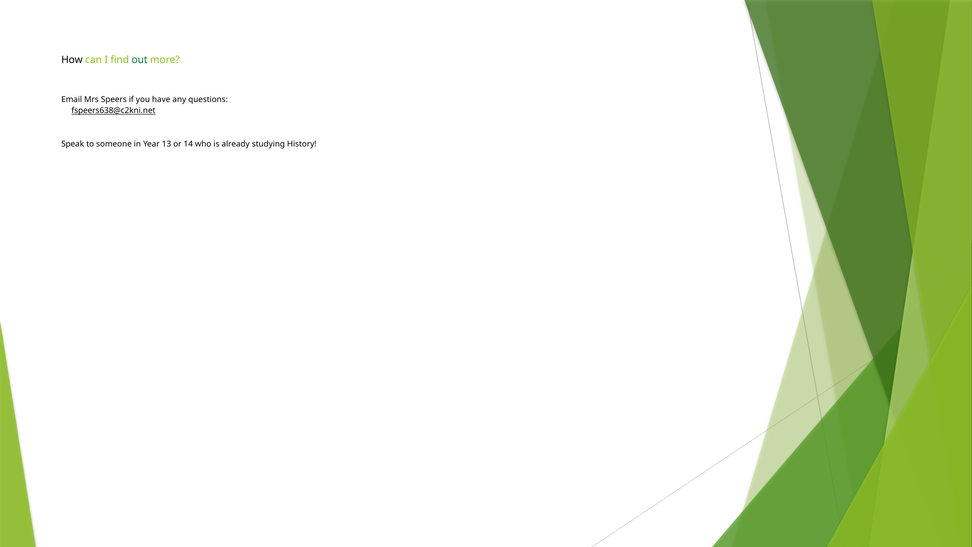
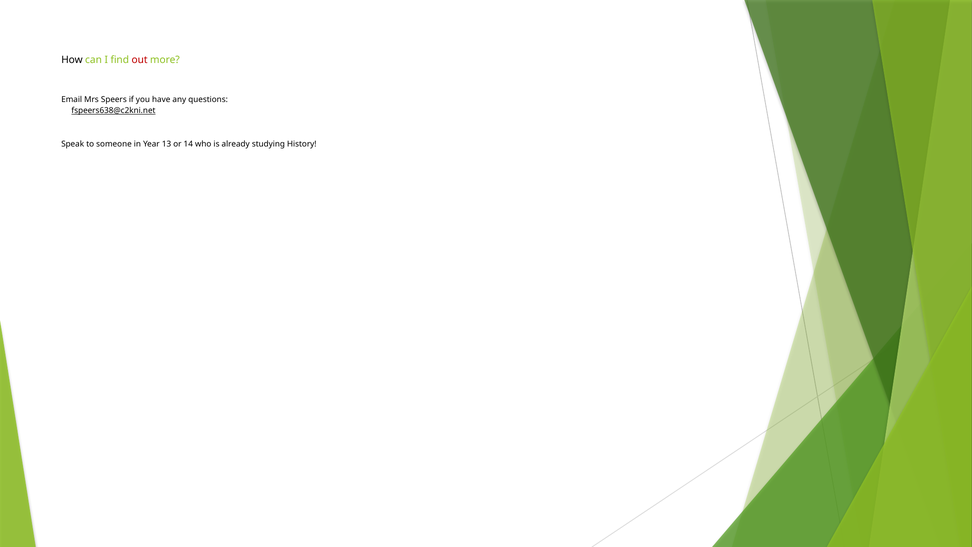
out colour: green -> red (140, 60)
